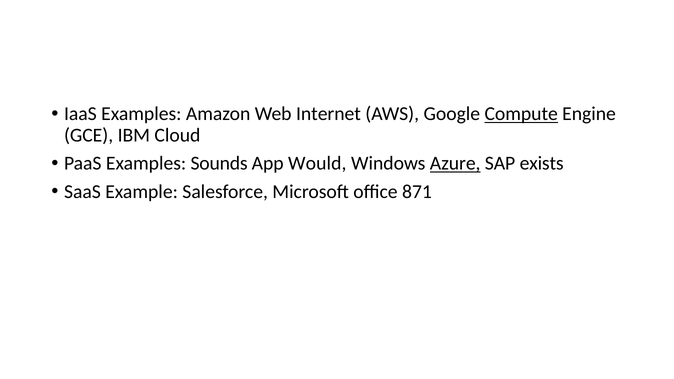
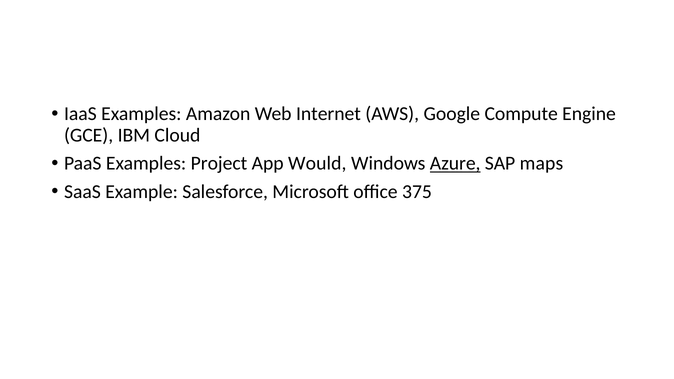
Compute underline: present -> none (521, 114)
Sounds: Sounds -> Project (219, 163)
exists: exists -> maps (541, 163)
871: 871 -> 375 (417, 192)
